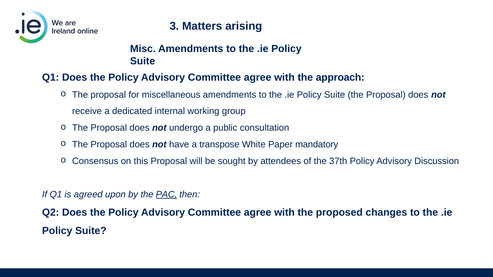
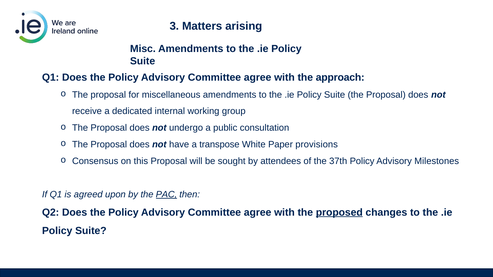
mandatory: mandatory -> provisions (317, 145)
Discussion: Discussion -> Milestones (437, 161)
proposed underline: none -> present (339, 213)
